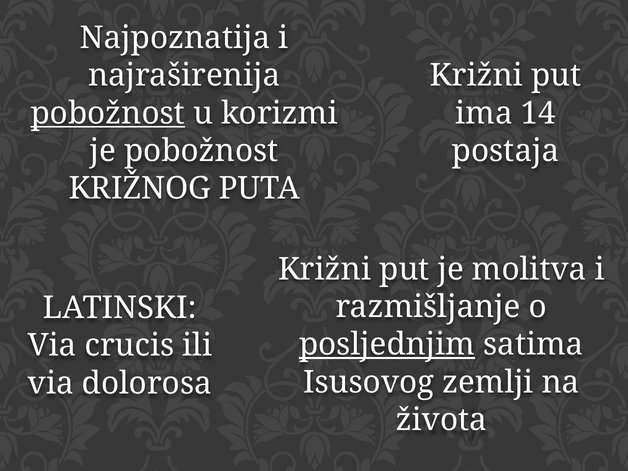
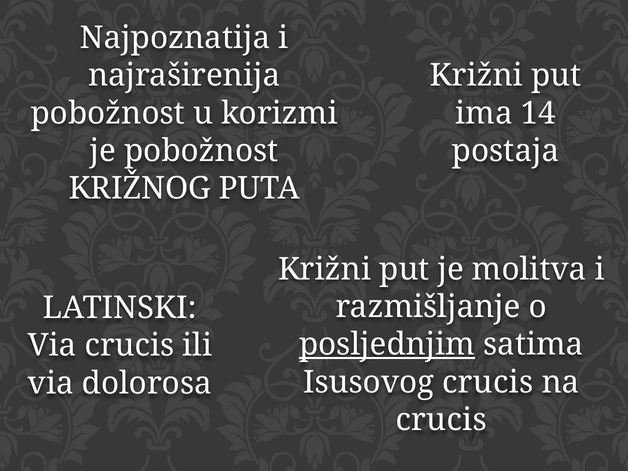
pobožnost underline: present -> none (108, 113)
Isusovog zemlji: zemlji -> crucis (488, 382)
života: života -> crucis (441, 420)
